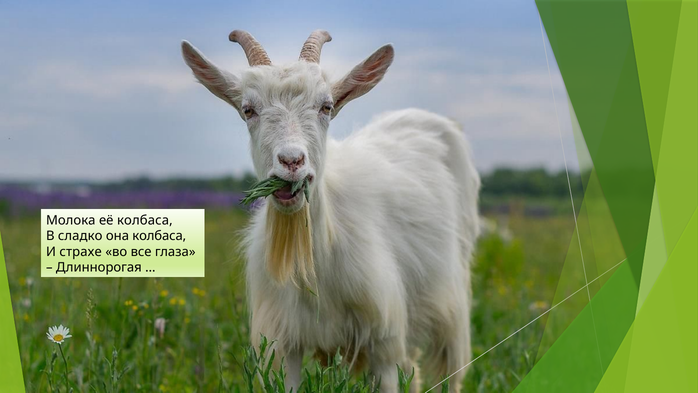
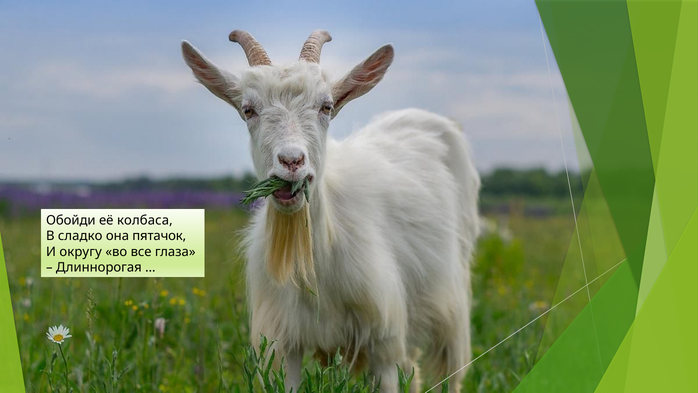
Молока: Молока -> Обойди (71, 220)
она колбаса: колбаса -> пятачок (159, 236)
страхе: страхе -> округу (81, 252)
